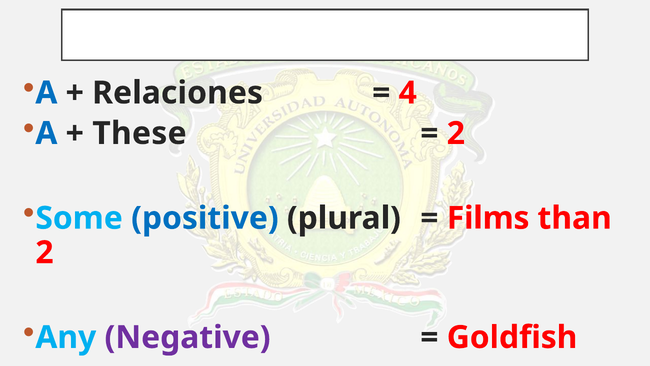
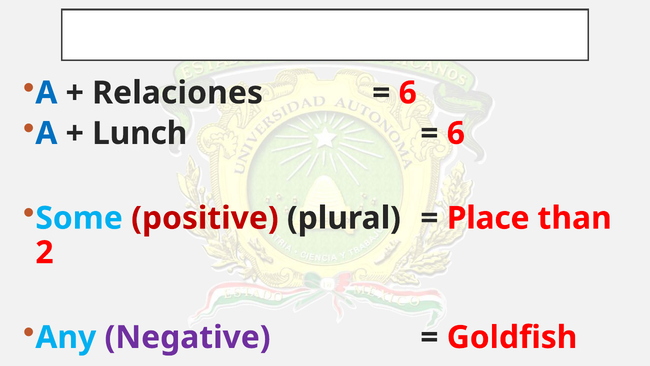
4: 4 -> 6 (408, 93)
These: These -> Lunch (140, 133)
2: 2 -> 6 (456, 133)
positive colour: blue -> red (205, 218)
Films: Films -> Place (488, 218)
